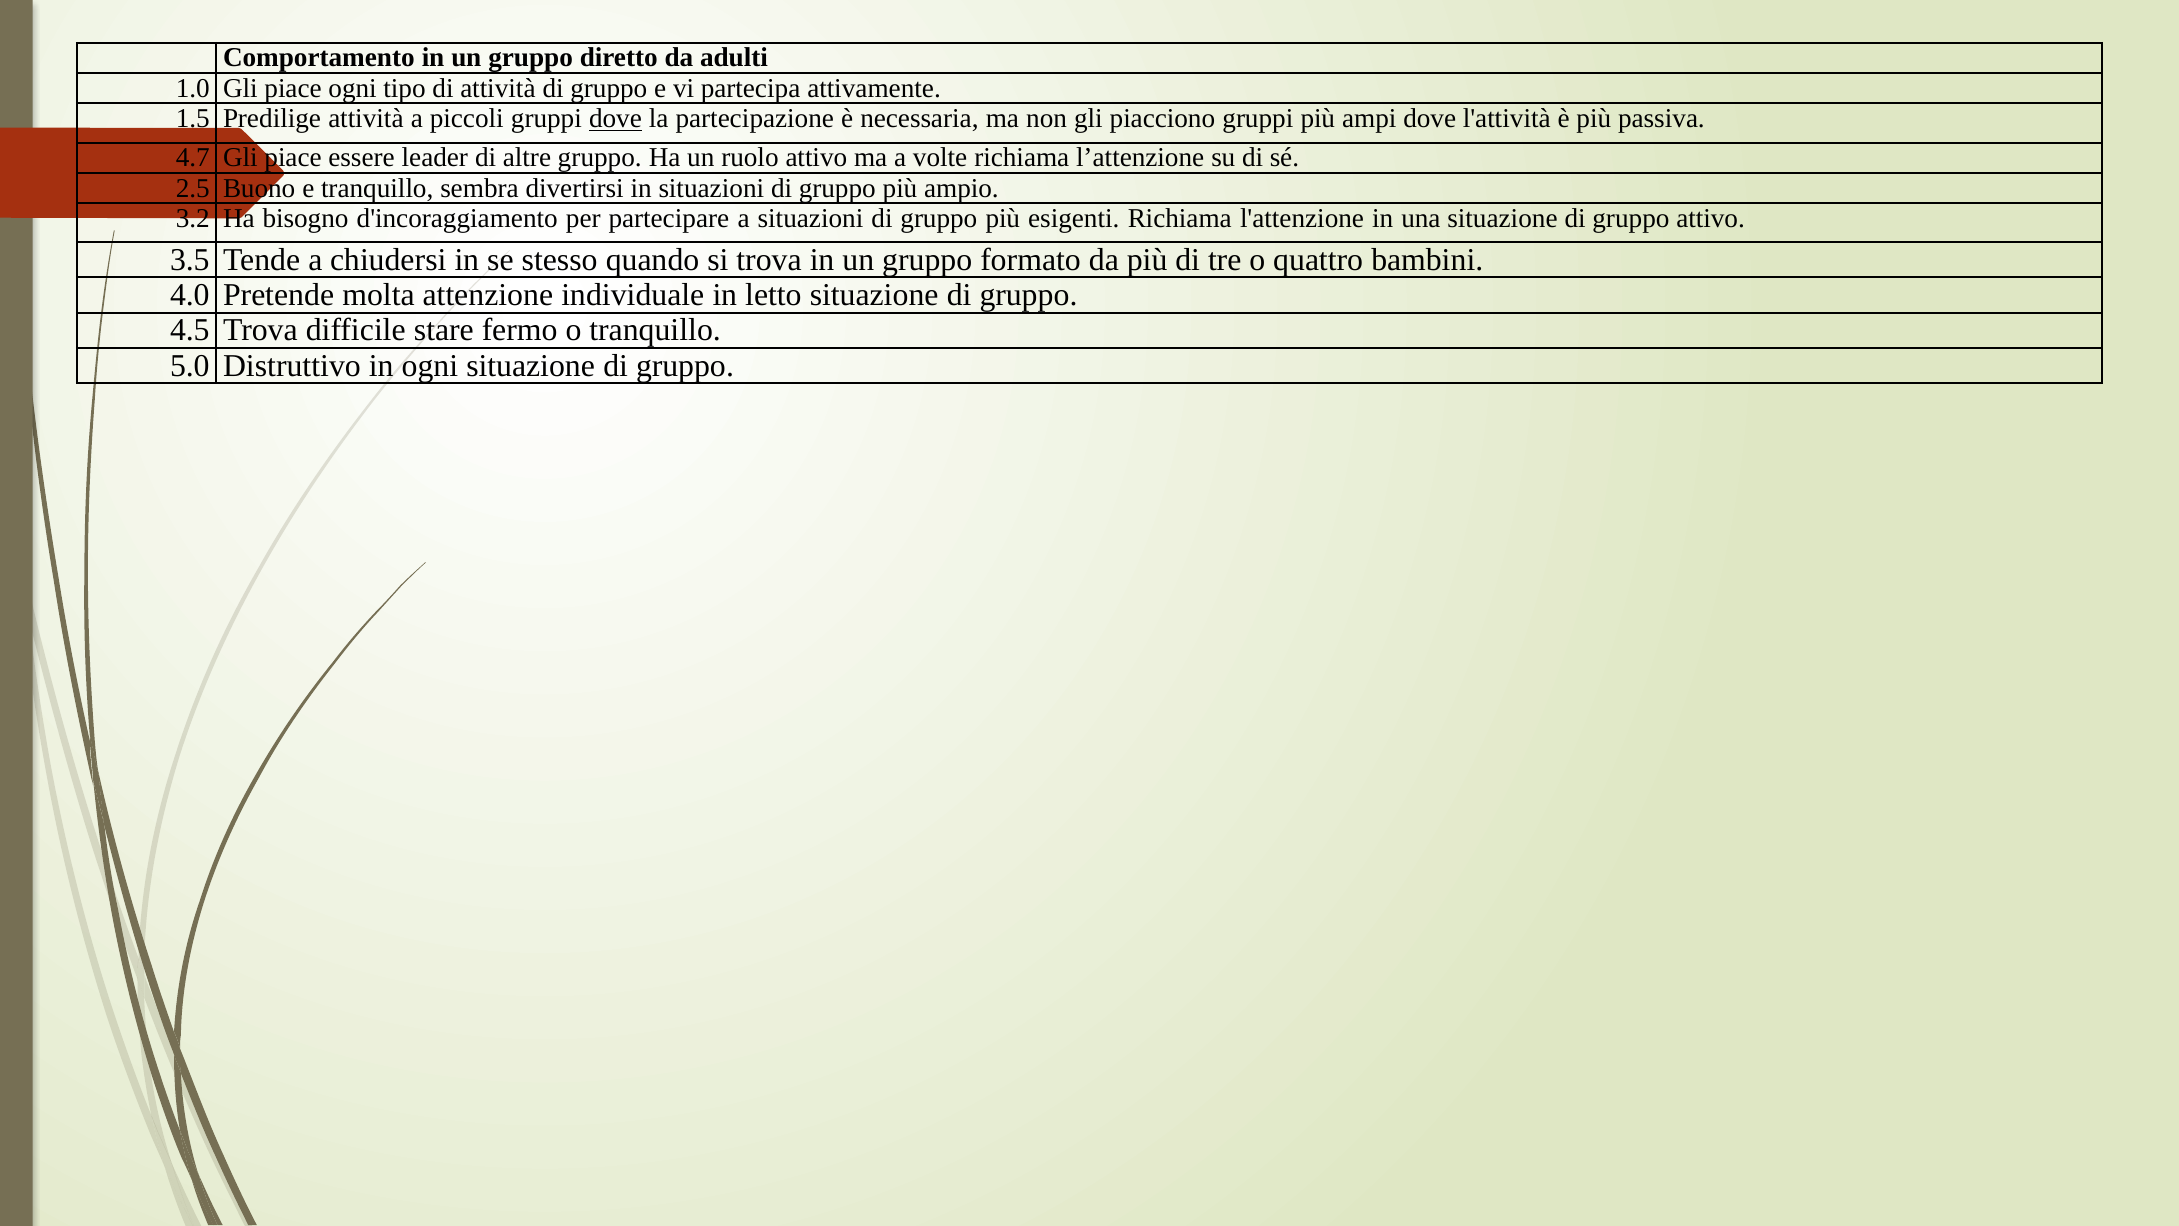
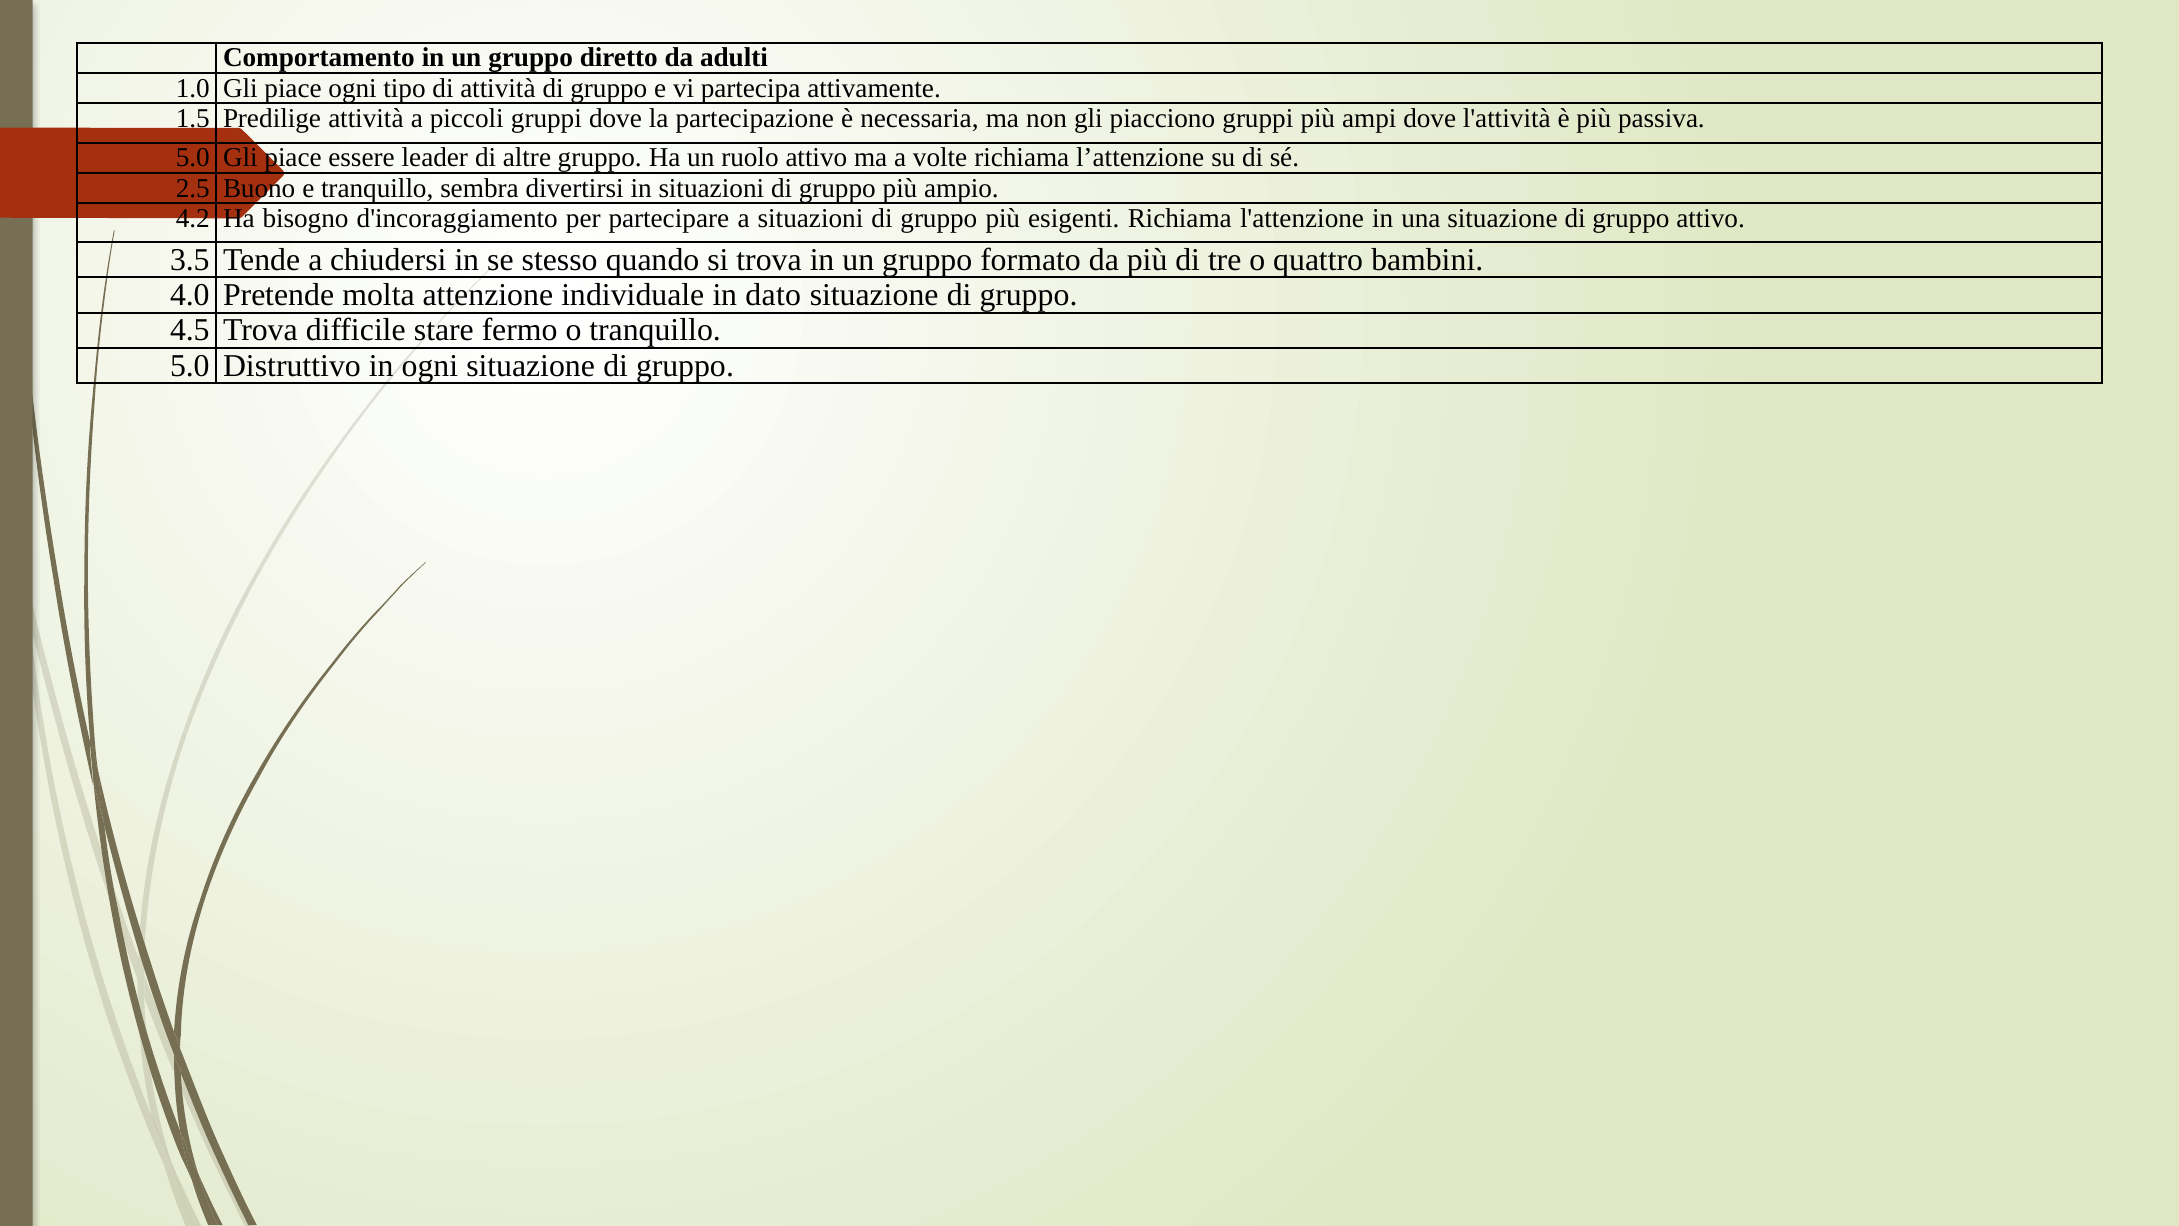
dove underline: present -> none (615, 119)
4.7: 4.7 -> 5.0 (193, 158)
3.2: 3.2 -> 4.2 (193, 218)
letto: letto -> dato (773, 295)
